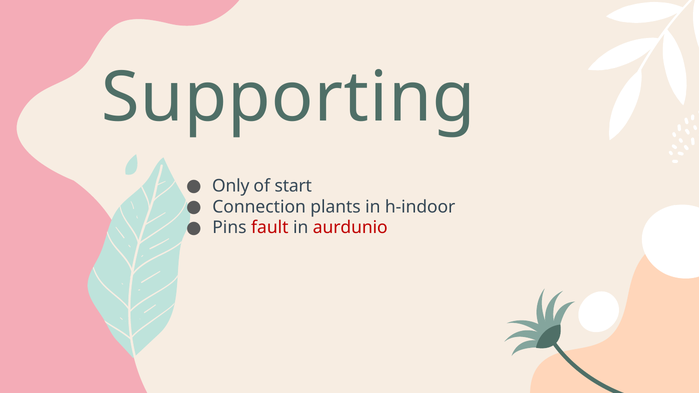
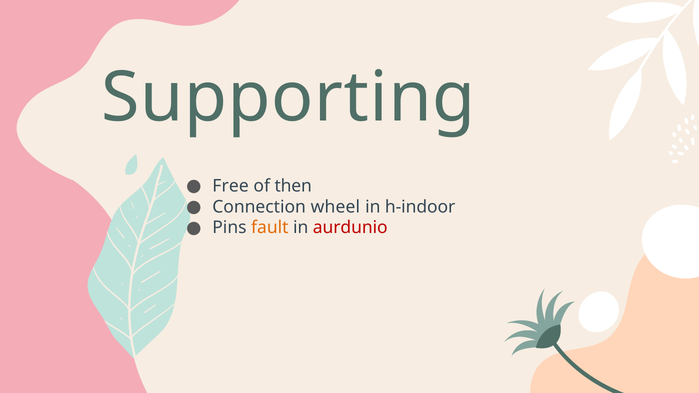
Only: Only -> Free (231, 186)
start: start -> then (293, 186)
plants: plants -> wheel (335, 207)
fault colour: red -> orange (270, 228)
